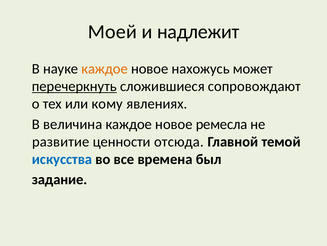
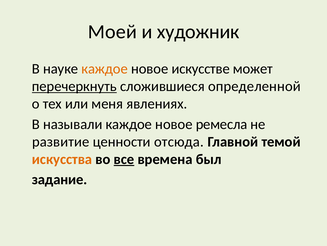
надлежит: надлежит -> художник (198, 32)
нахожусь: нахожусь -> искусстве (201, 69)
сопровождают: сопровождают -> определенной (254, 86)
кому: кому -> меня (107, 103)
величина: величина -> называли (73, 124)
искусства colour: blue -> orange (62, 159)
все underline: none -> present (124, 159)
